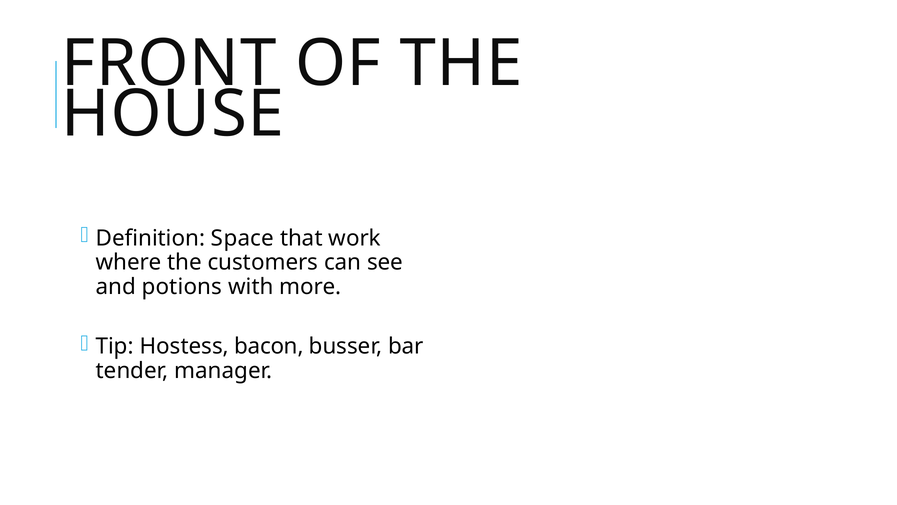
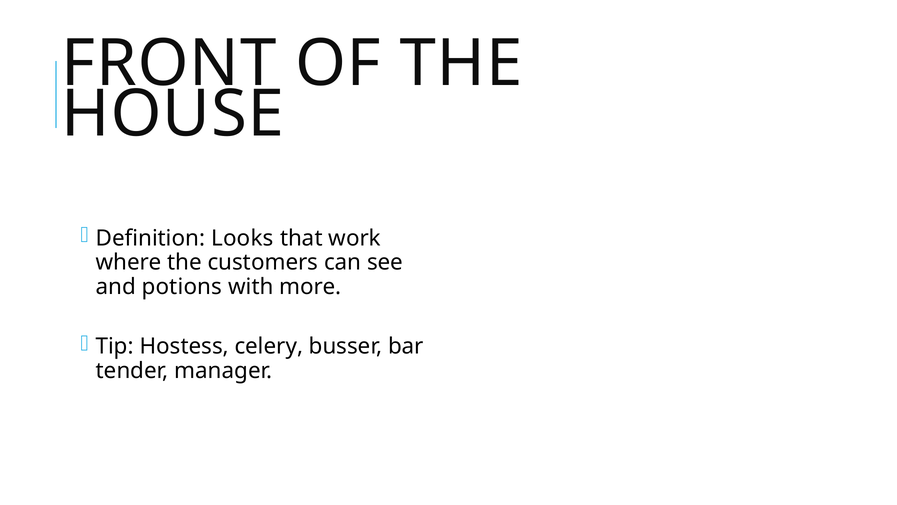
Space: Space -> Looks (242, 238)
bacon: bacon -> celery (269, 346)
